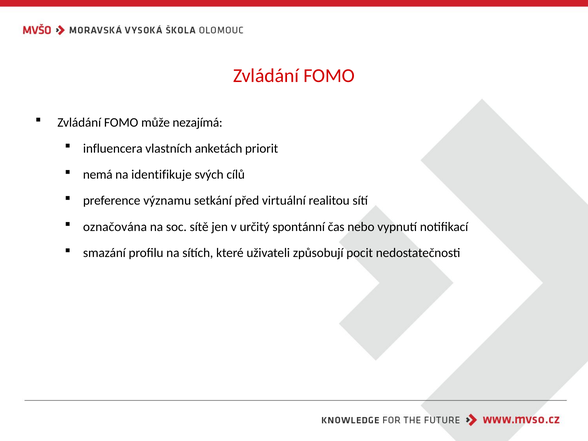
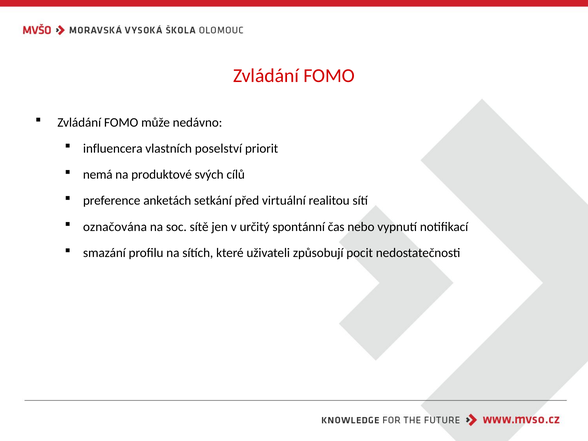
nezajímá: nezajímá -> nedávno (197, 122)
anketách: anketách -> poselství (218, 148)
identifikuje: identifikuje -> produktové (162, 175)
významu: významu -> anketách (167, 201)
